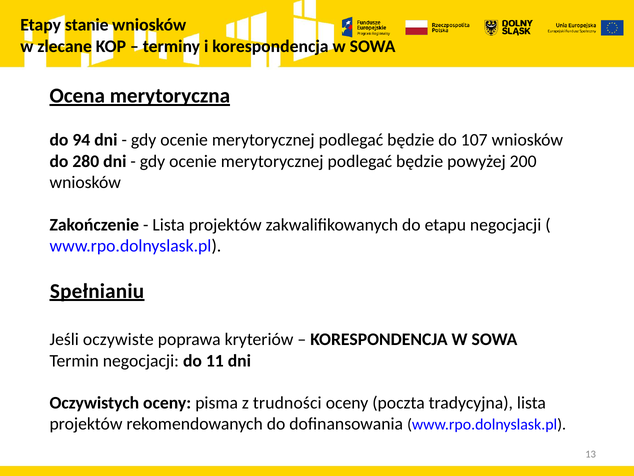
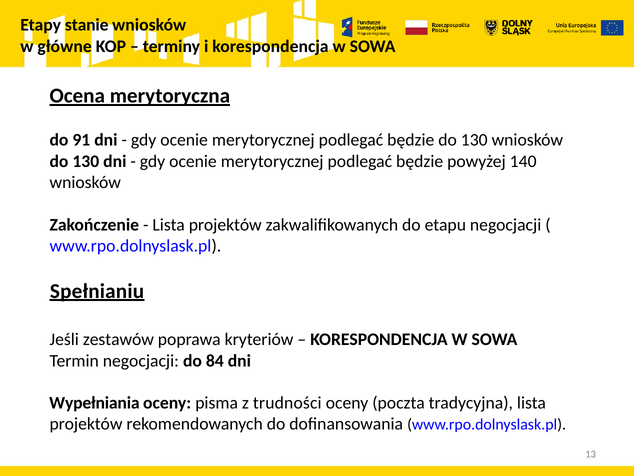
zlecane: zlecane -> główne (65, 46)
94: 94 -> 91 (81, 140)
będzie do 107: 107 -> 130 (474, 140)
280: 280 -> 130 (86, 161)
200: 200 -> 140 (523, 161)
oczywiste: oczywiste -> zestawów (118, 339)
11: 11 -> 84 (215, 360)
Oczywistych: Oczywistych -> Wypełniania (94, 403)
